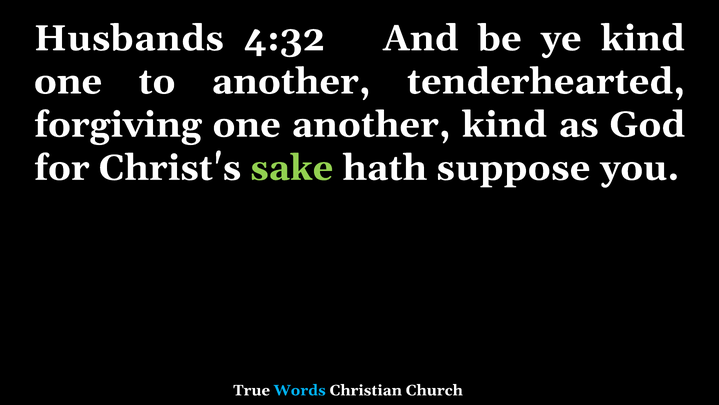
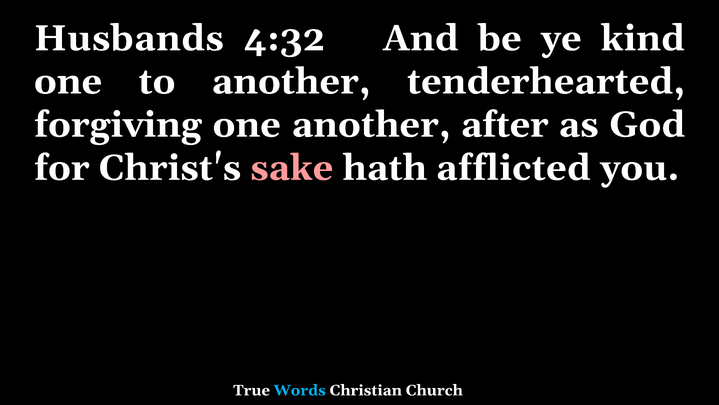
another kind: kind -> after (505, 125)
sake colour: light green -> pink (292, 168)
suppose: suppose -> afflicted (513, 168)
